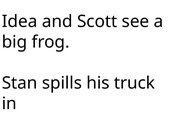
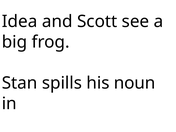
truck: truck -> noun (135, 83)
